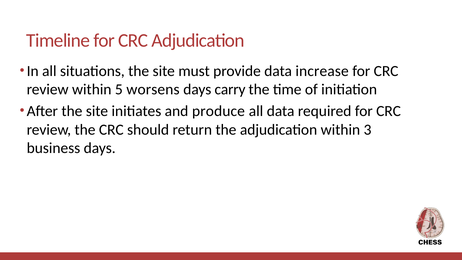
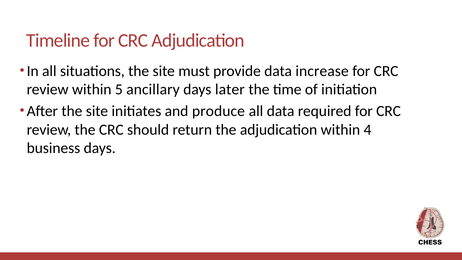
worsens: worsens -> ancillary (153, 89)
carry: carry -> later (230, 89)
3: 3 -> 4 (368, 130)
